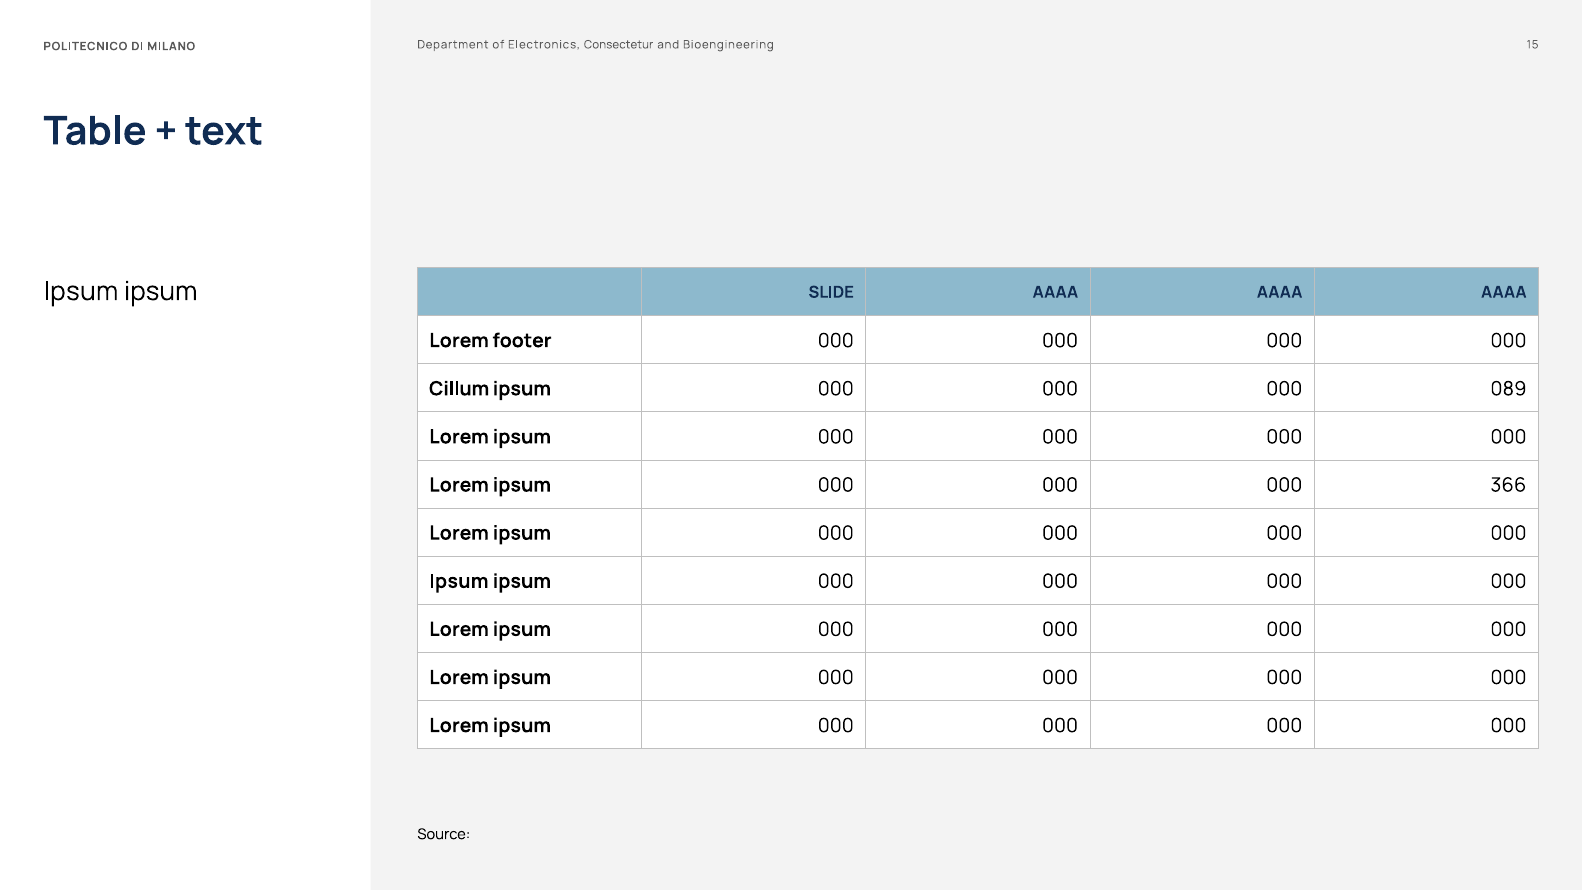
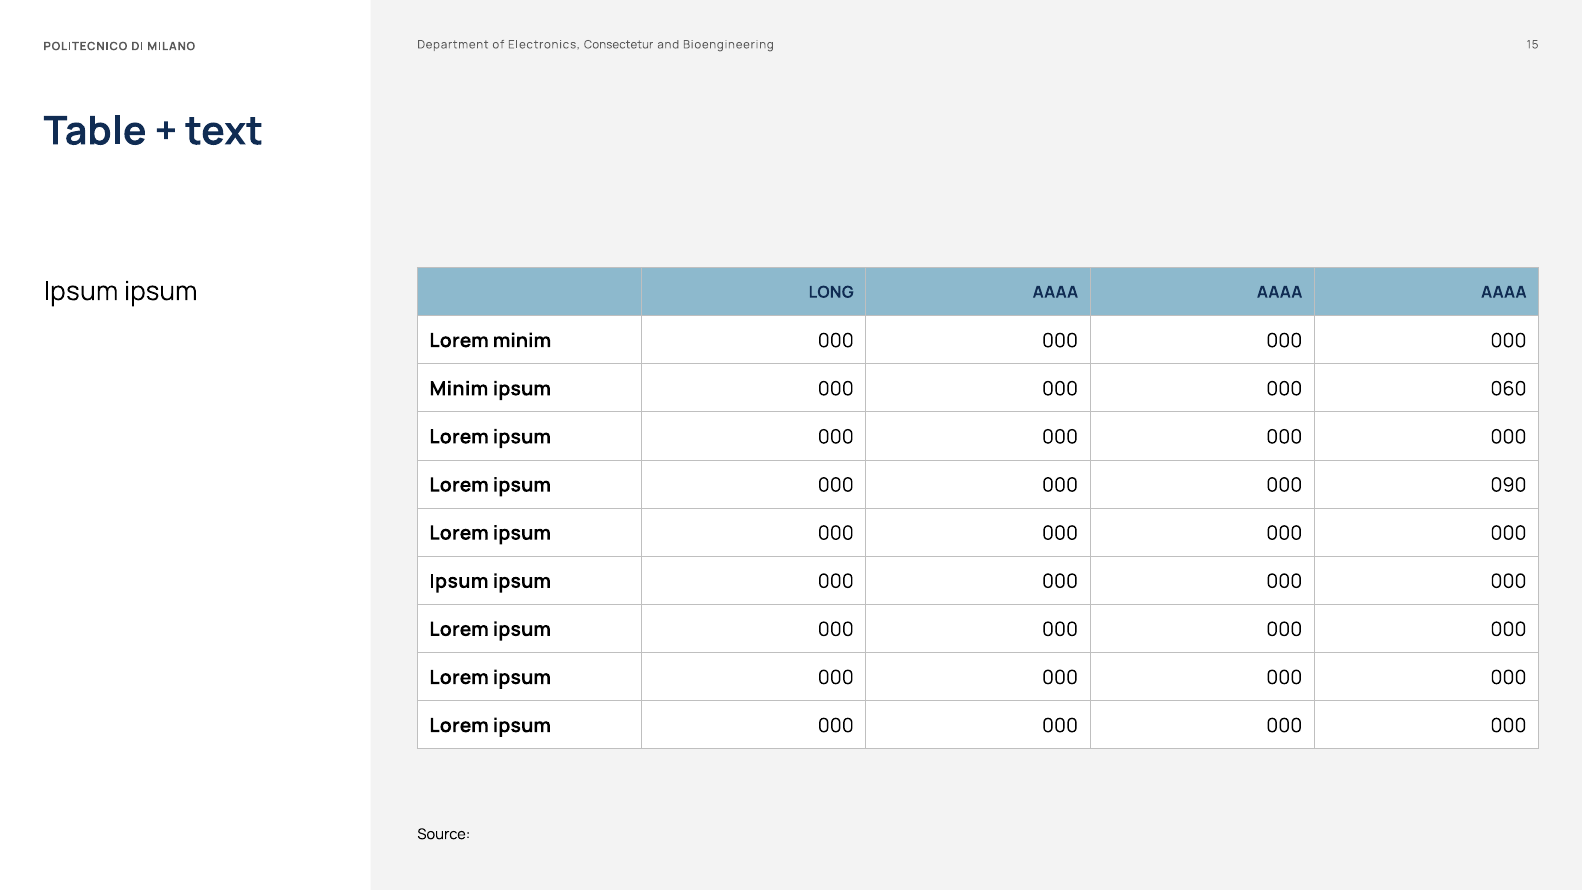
SLIDE: SLIDE -> LONG (831, 292)
Lorem footer: footer -> minim (522, 341)
Cillum: Cillum -> Minim (459, 389)
089: 089 -> 060 (1508, 389)
366: 366 -> 090 (1508, 485)
